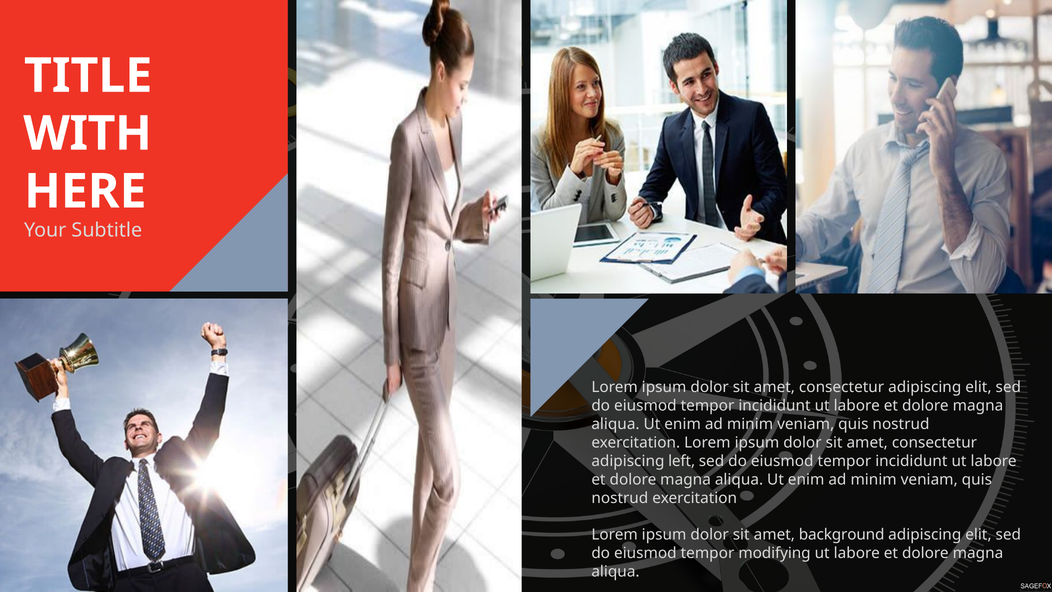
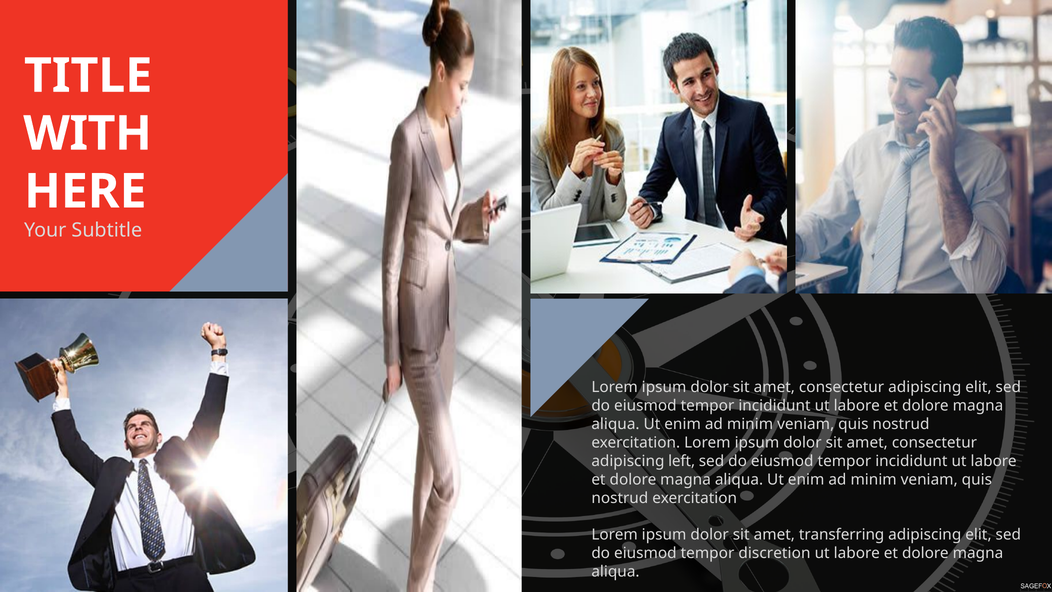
background: background -> transferring (842, 535)
modifying: modifying -> discretion (774, 553)
